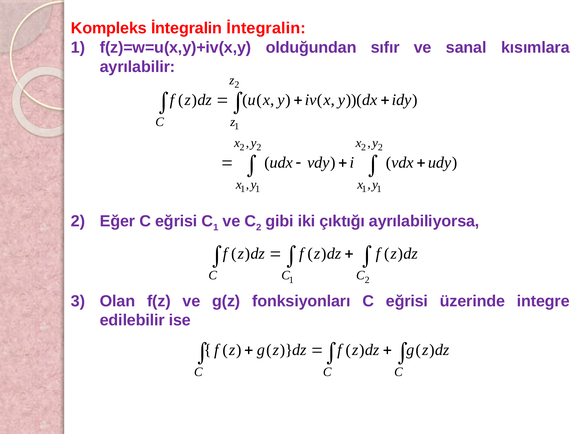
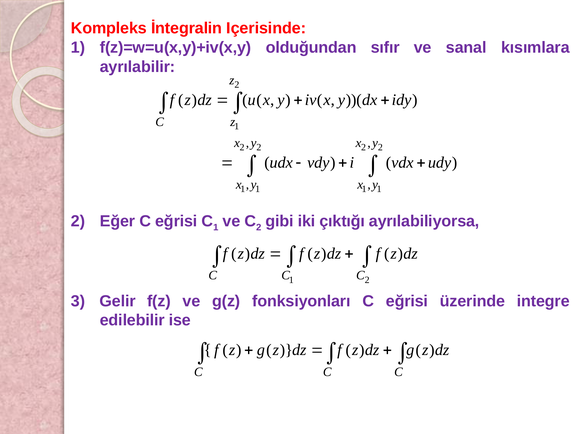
İntegralin İntegralin: İntegralin -> Içerisinde (266, 28)
Olan: Olan -> Gelir (118, 301)
